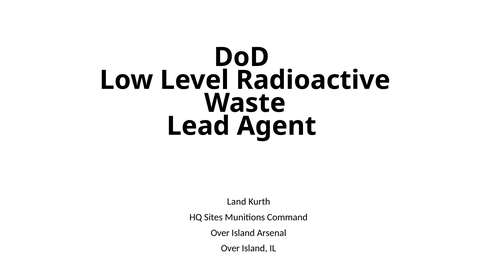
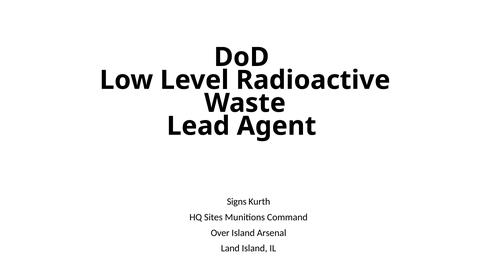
Land: Land -> Signs (237, 201)
Over: Over -> Land (230, 248)
